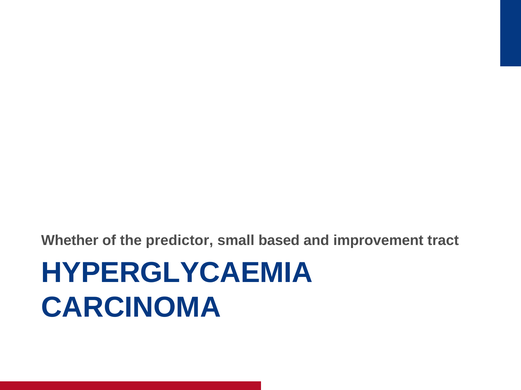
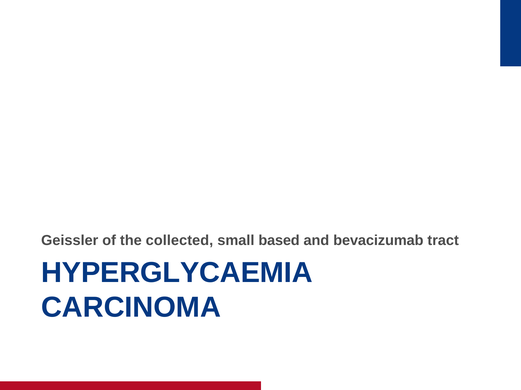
Whether: Whether -> Geissler (70, 241)
predictor: predictor -> collected (179, 241)
improvement: improvement -> bevacizumab (378, 241)
